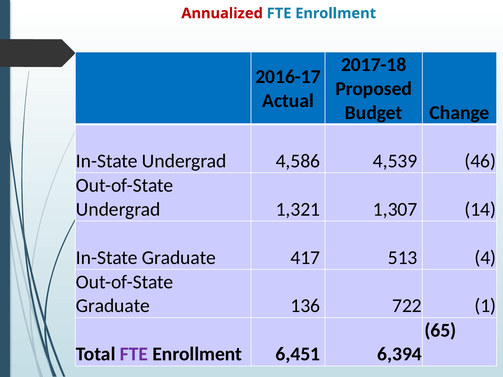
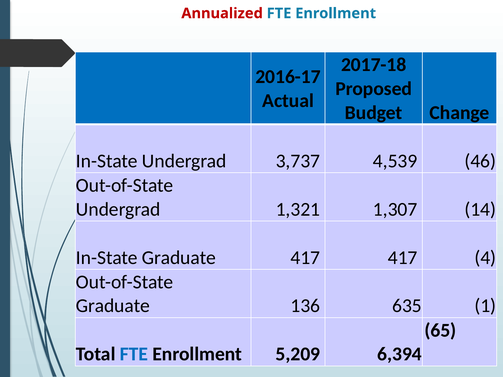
4,586: 4,586 -> 3,737 (298, 161)
417 513: 513 -> 417 (403, 258)
722: 722 -> 635 (407, 306)
FTE colour: purple -> blue (134, 354)
6,451: 6,451 -> 5,209 (298, 354)
